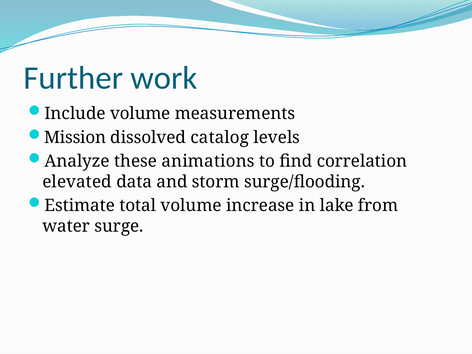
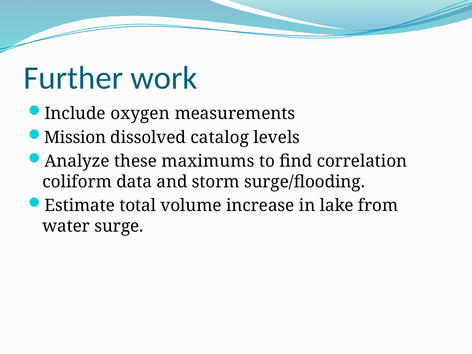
Include volume: volume -> oxygen (140, 114)
animations: animations -> maximums (208, 161)
elevated: elevated -> coliform (77, 182)
